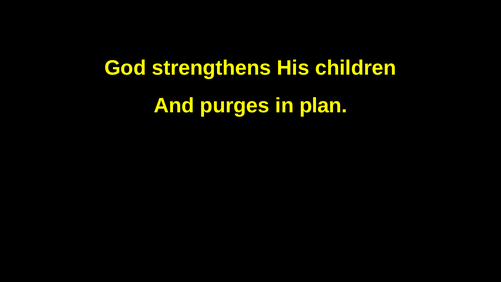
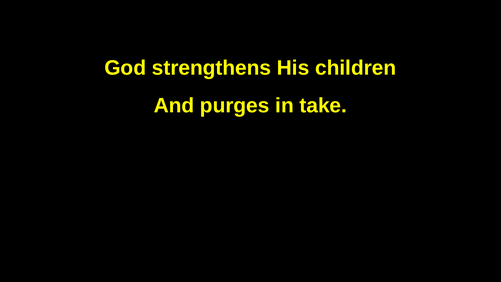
plan: plan -> take (323, 105)
